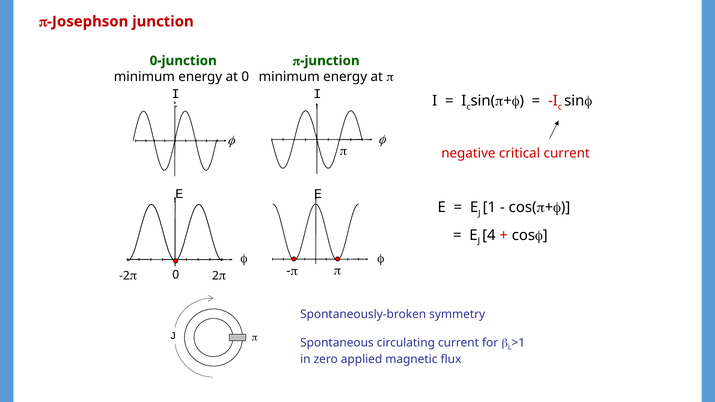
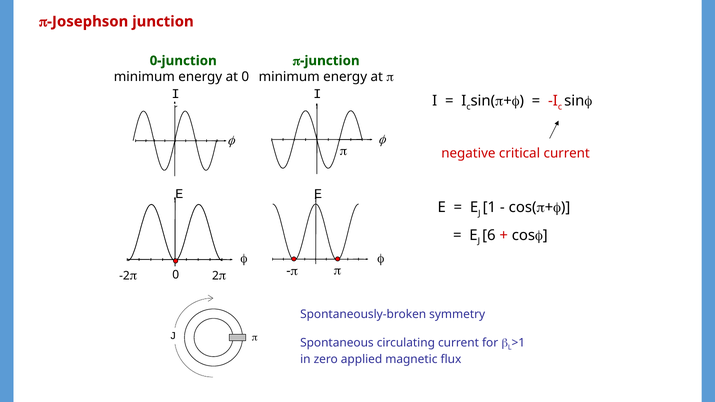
4: 4 -> 6 (489, 235)
